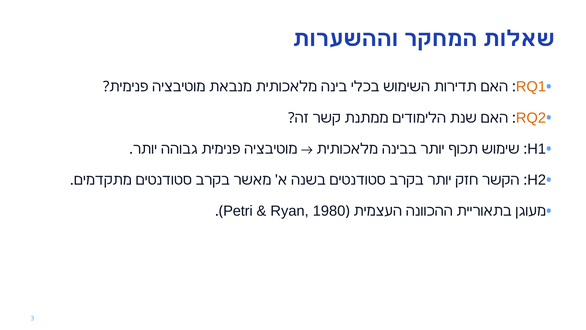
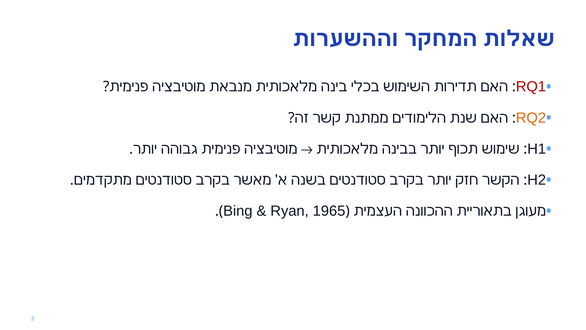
RQ1 colour: orange -> red (531, 87)
Petri: Petri -> Bing (238, 211)
1980: 1980 -> 1965 (329, 211)
